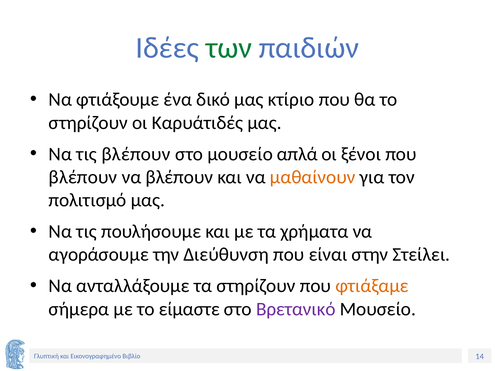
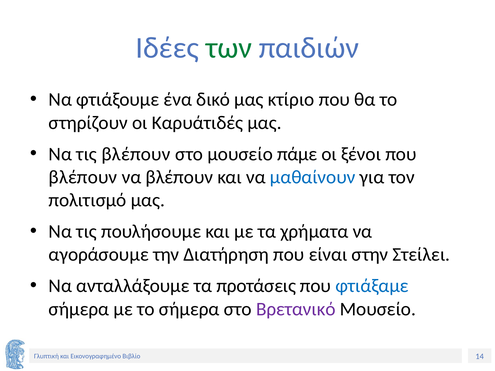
απλά: απλά -> πάμε (297, 154)
μαθαίνουν colour: orange -> blue (313, 177)
Διεύθυνση: Διεύθυνση -> Διατήρηση (226, 255)
τα στηρίζουν: στηρίζουν -> προτάσεις (256, 286)
φτιάξαμε colour: orange -> blue (372, 286)
το είμαστε: είμαστε -> σήμερα (189, 309)
